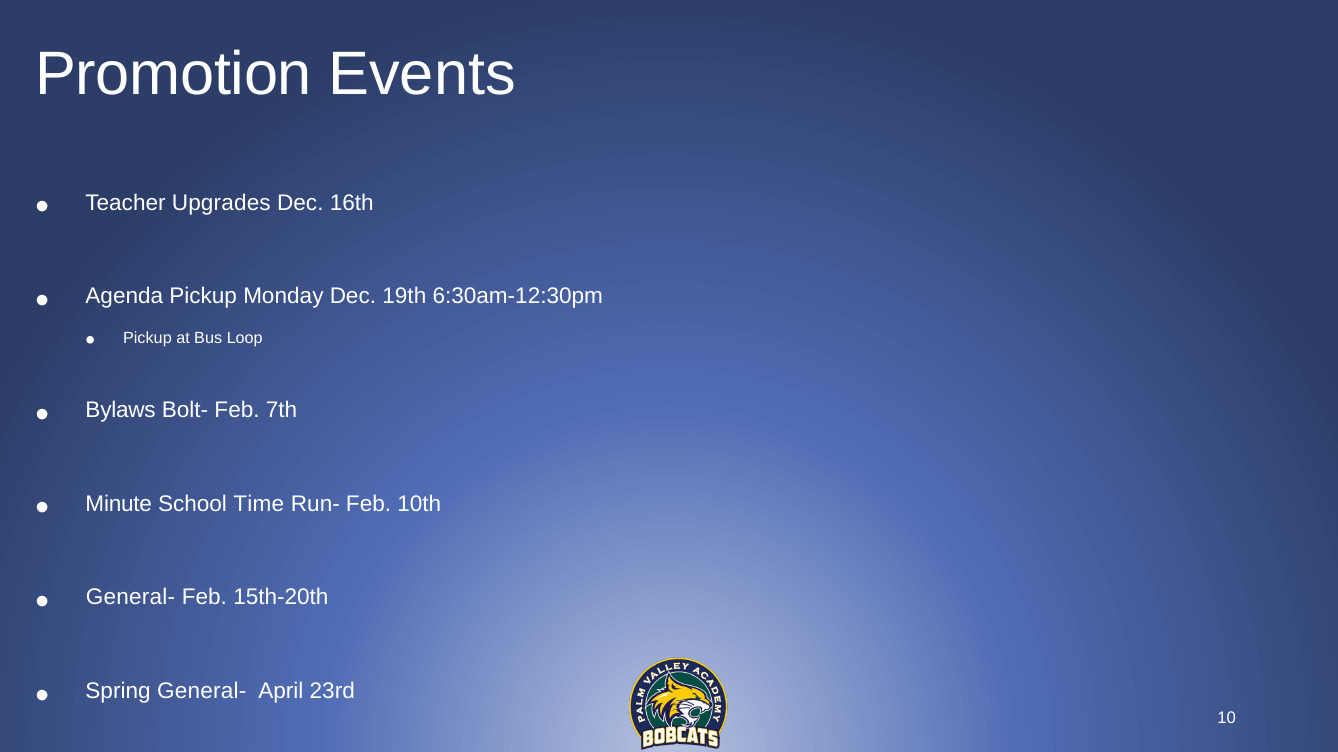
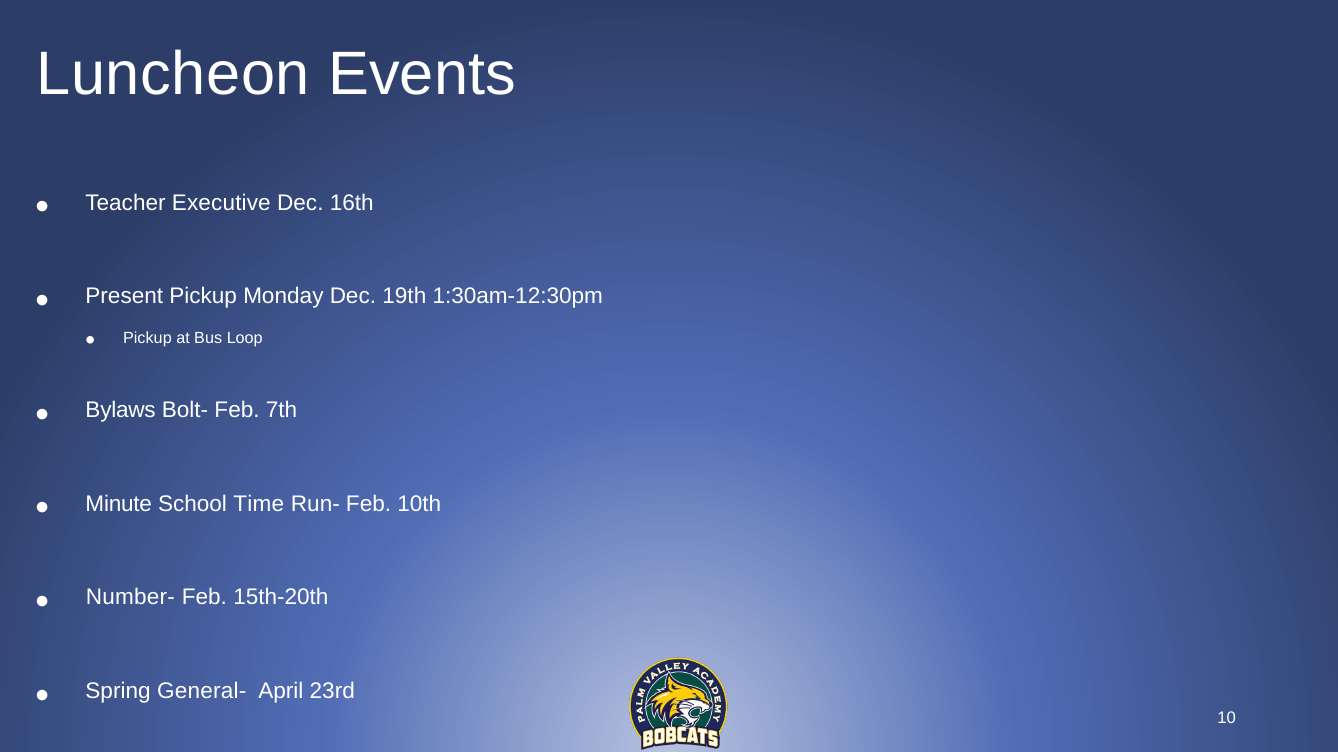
Promotion: Promotion -> Luncheon (173, 74)
Upgrades: Upgrades -> Executive (221, 203)
Agenda: Agenda -> Present (124, 297)
6:30am-12:30pm: 6:30am-12:30pm -> 1:30am-12:30pm (518, 297)
General-: General- -> Number- (130, 598)
